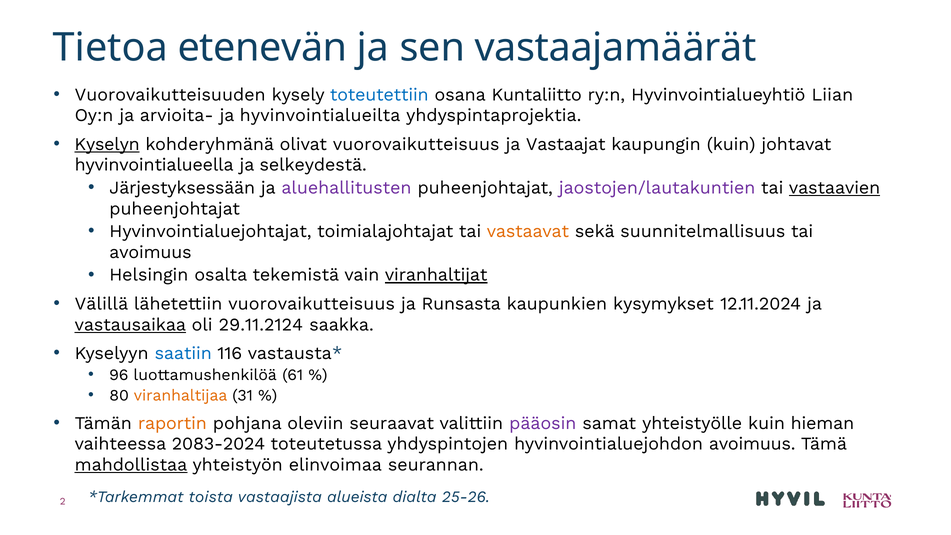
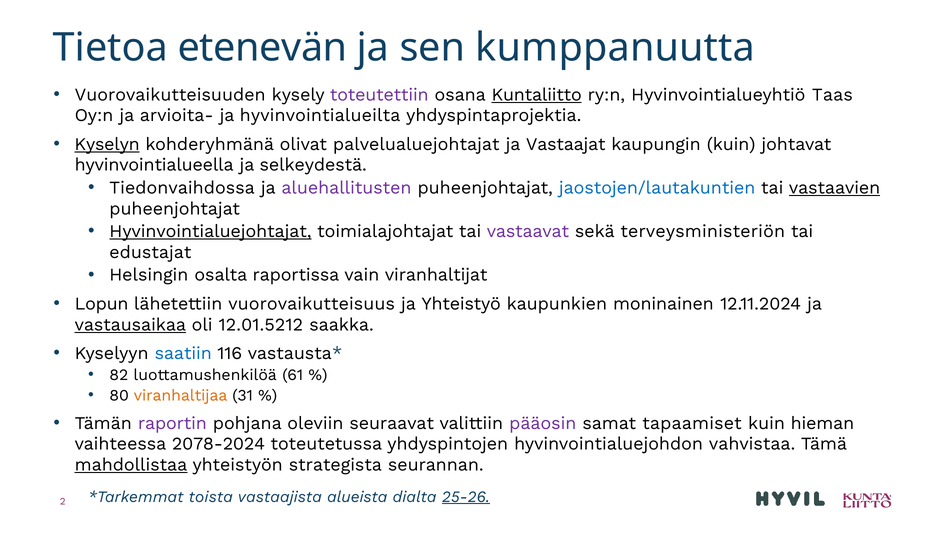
vastaajamäärät: vastaajamäärät -> kumppanuutta (615, 48)
toteutettiin colour: blue -> purple (379, 95)
Kuntaliitto underline: none -> present (537, 95)
Liian: Liian -> Taas (832, 95)
olivat vuorovaikutteisuus: vuorovaikutteisuus -> palvelualuejohtajat (416, 144)
Järjestyksessään: Järjestyksessään -> Tiedonvaihdossa (182, 188)
jaostojen/lautakuntien colour: purple -> blue (657, 188)
Hyvinvointialuejohtajat underline: none -> present (210, 231)
vastaavat colour: orange -> purple (528, 231)
suunnitelmallisuus: suunnitelmallisuus -> terveysministeriön (703, 231)
avoimuus: avoimuus -> edustajat (150, 252)
tekemistä: tekemistä -> raportissa (296, 275)
viranhaltijat underline: present -> none (436, 275)
Välillä: Välillä -> Lopun (102, 304)
Runsasta: Runsasta -> Yhteistyö (461, 304)
kysymykset: kysymykset -> moninainen (663, 304)
29.11.2124: 29.11.2124 -> 12.01.5212 (261, 325)
96: 96 -> 82 (119, 375)
raportin colour: orange -> purple (172, 423)
yhteistyölle: yhteistyölle -> tapaamiset (692, 423)
2083-2024: 2083-2024 -> 2078-2024 (219, 444)
hyvinvointialuejohdon avoimuus: avoimuus -> vahvistaa (752, 444)
elinvoimaa: elinvoimaa -> strategista (335, 465)
25-26 underline: none -> present (466, 497)
